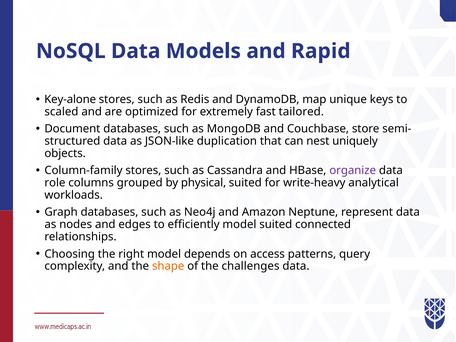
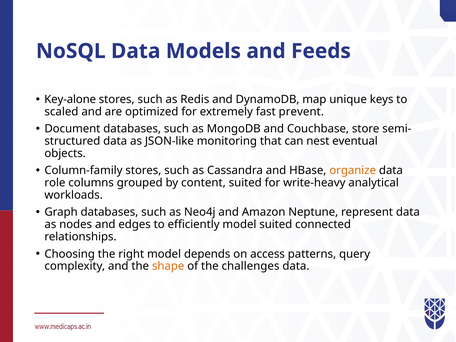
Rapid: Rapid -> Feeds (321, 51)
tailored: tailored -> prevent (301, 112)
duplication: duplication -> monitoring (227, 141)
uniquely: uniquely -> eventual (355, 141)
organize colour: purple -> orange (353, 171)
physical: physical -> content (203, 183)
